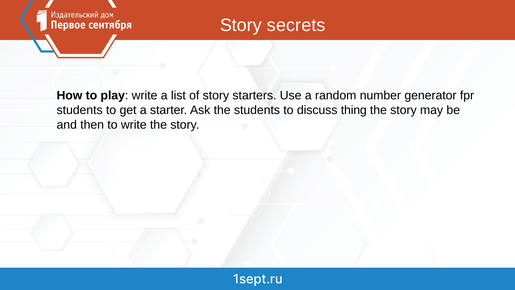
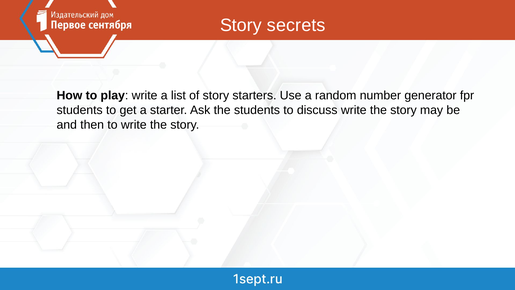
discuss thing: thing -> write (354, 110)
